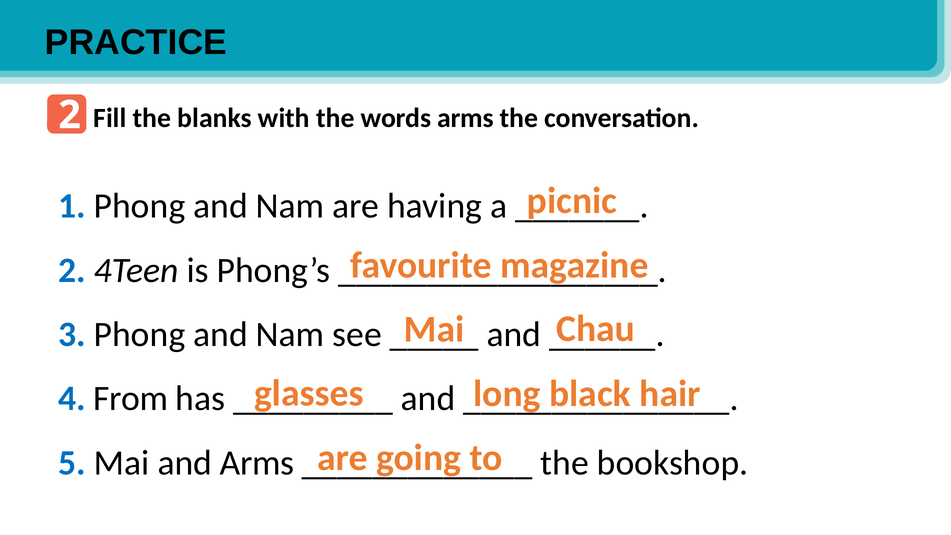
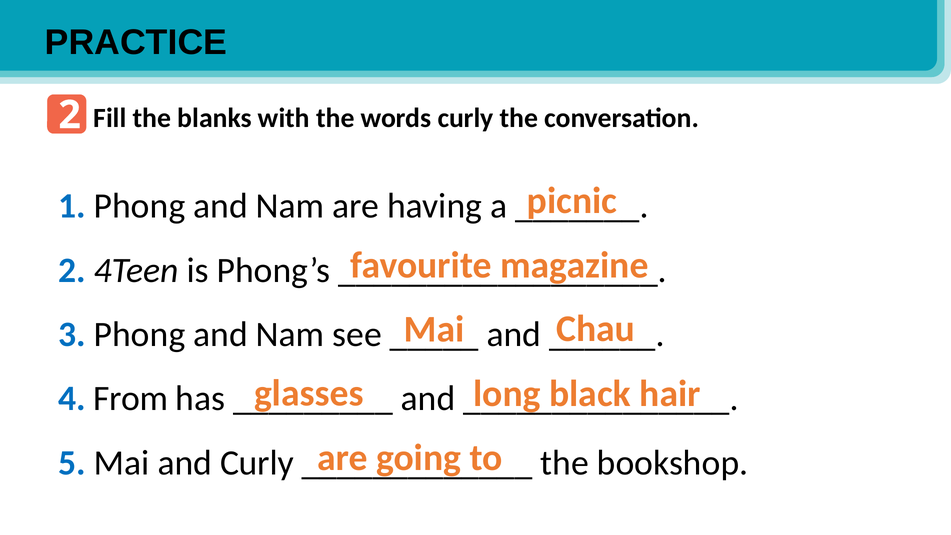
words arms: arms -> curly (466, 118)
and Arms: Arms -> Curly (257, 463)
